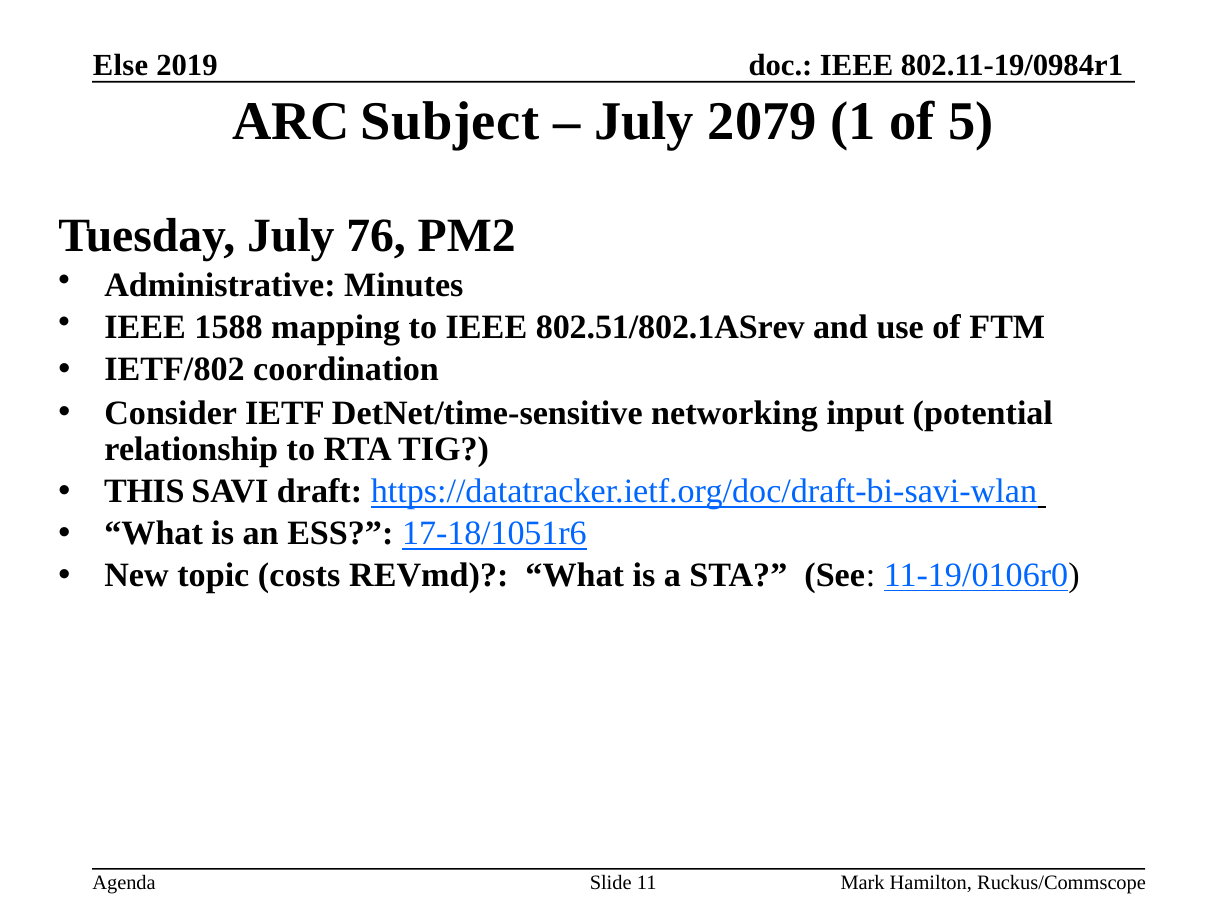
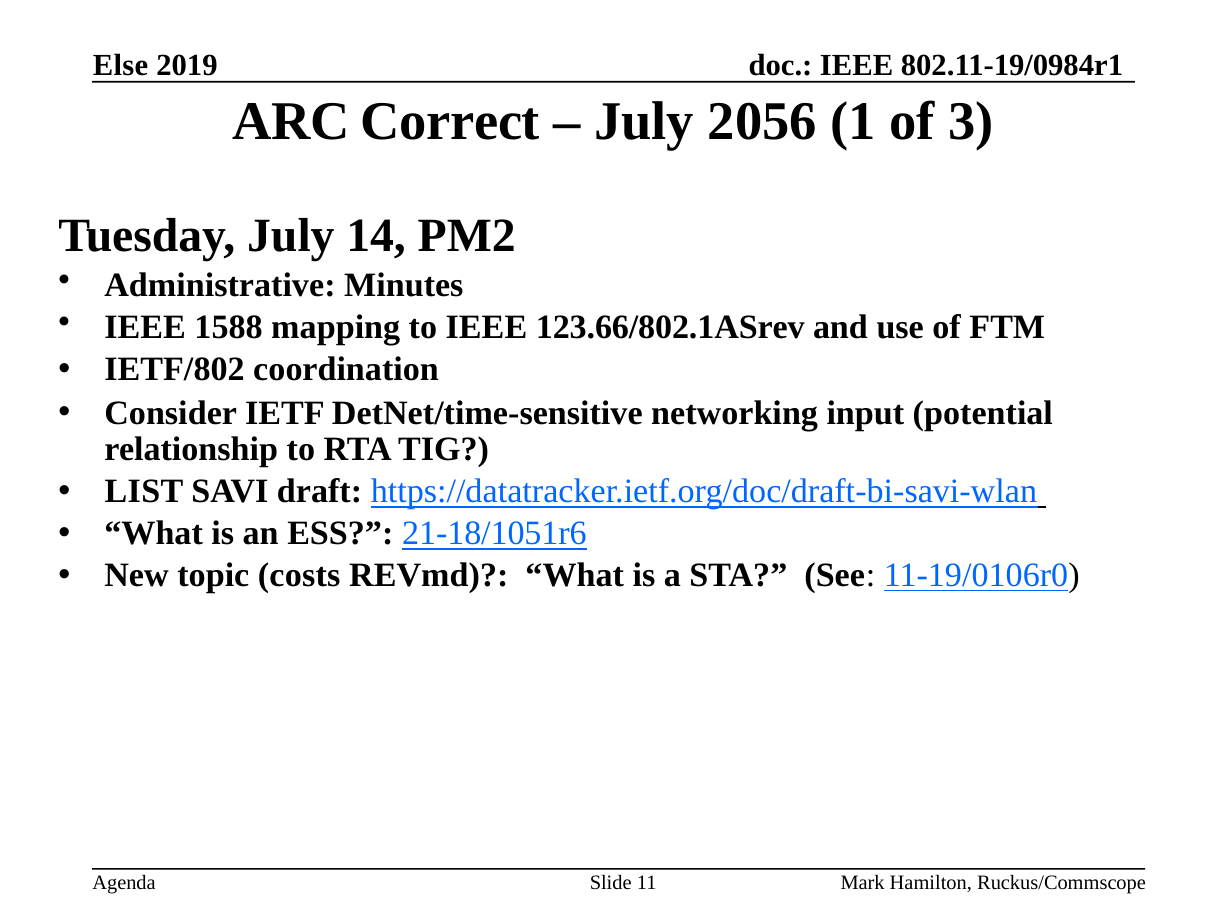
Subject: Subject -> Correct (451, 121)
2079: 2079 -> 2056 (762, 121)
5: 5 -> 3 (971, 121)
76: 76 -> 14 (376, 236)
802.51/802.1ASrev: 802.51/802.1ASrev -> 123.66/802.1ASrev (670, 327)
THIS: THIS -> LIST (144, 492)
17-18/1051r6: 17-18/1051r6 -> 21-18/1051r6 (494, 534)
